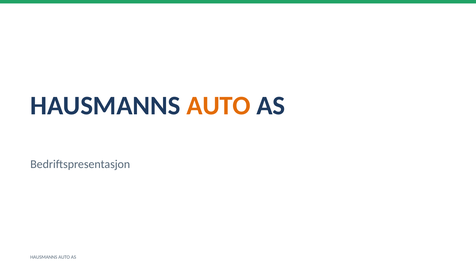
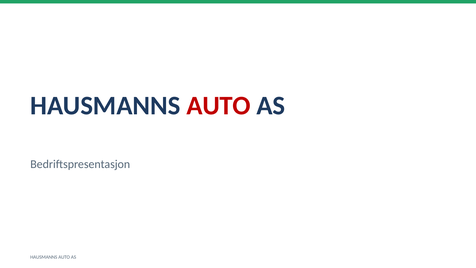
AUTO colour: orange -> red (219, 106)
